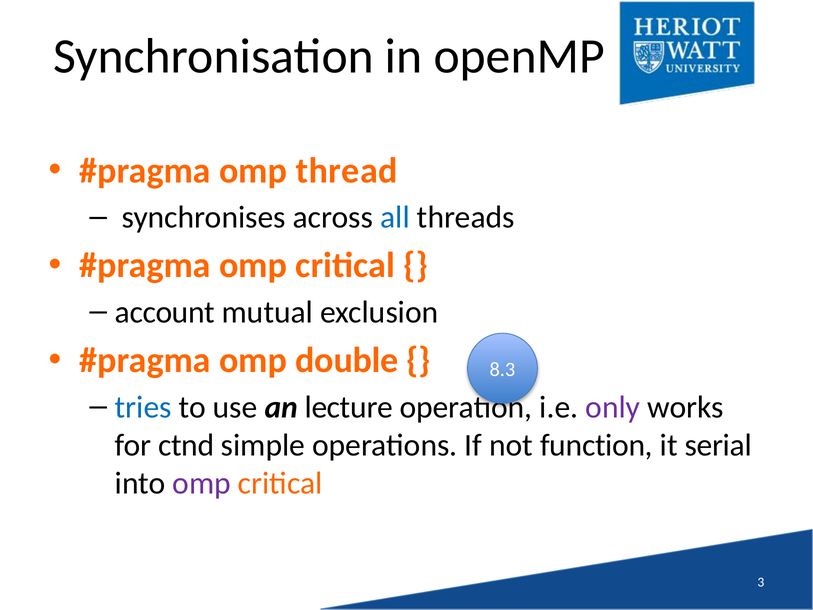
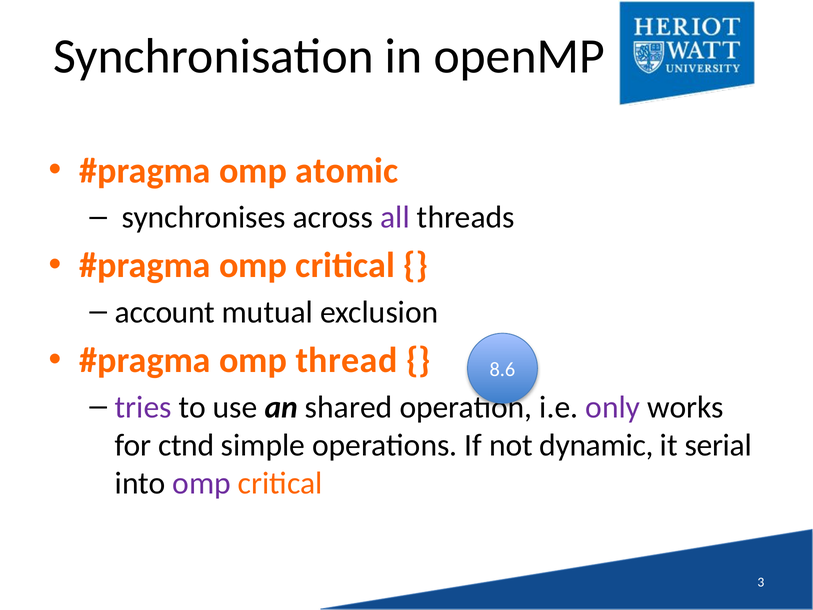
thread: thread -> atomic (347, 171)
all colour: blue -> purple (395, 217)
double: double -> thread (346, 360)
8.3: 8.3 -> 8.6 (502, 370)
tries colour: blue -> purple (143, 407)
lecture: lecture -> shared (349, 407)
function: function -> dynamic (596, 445)
